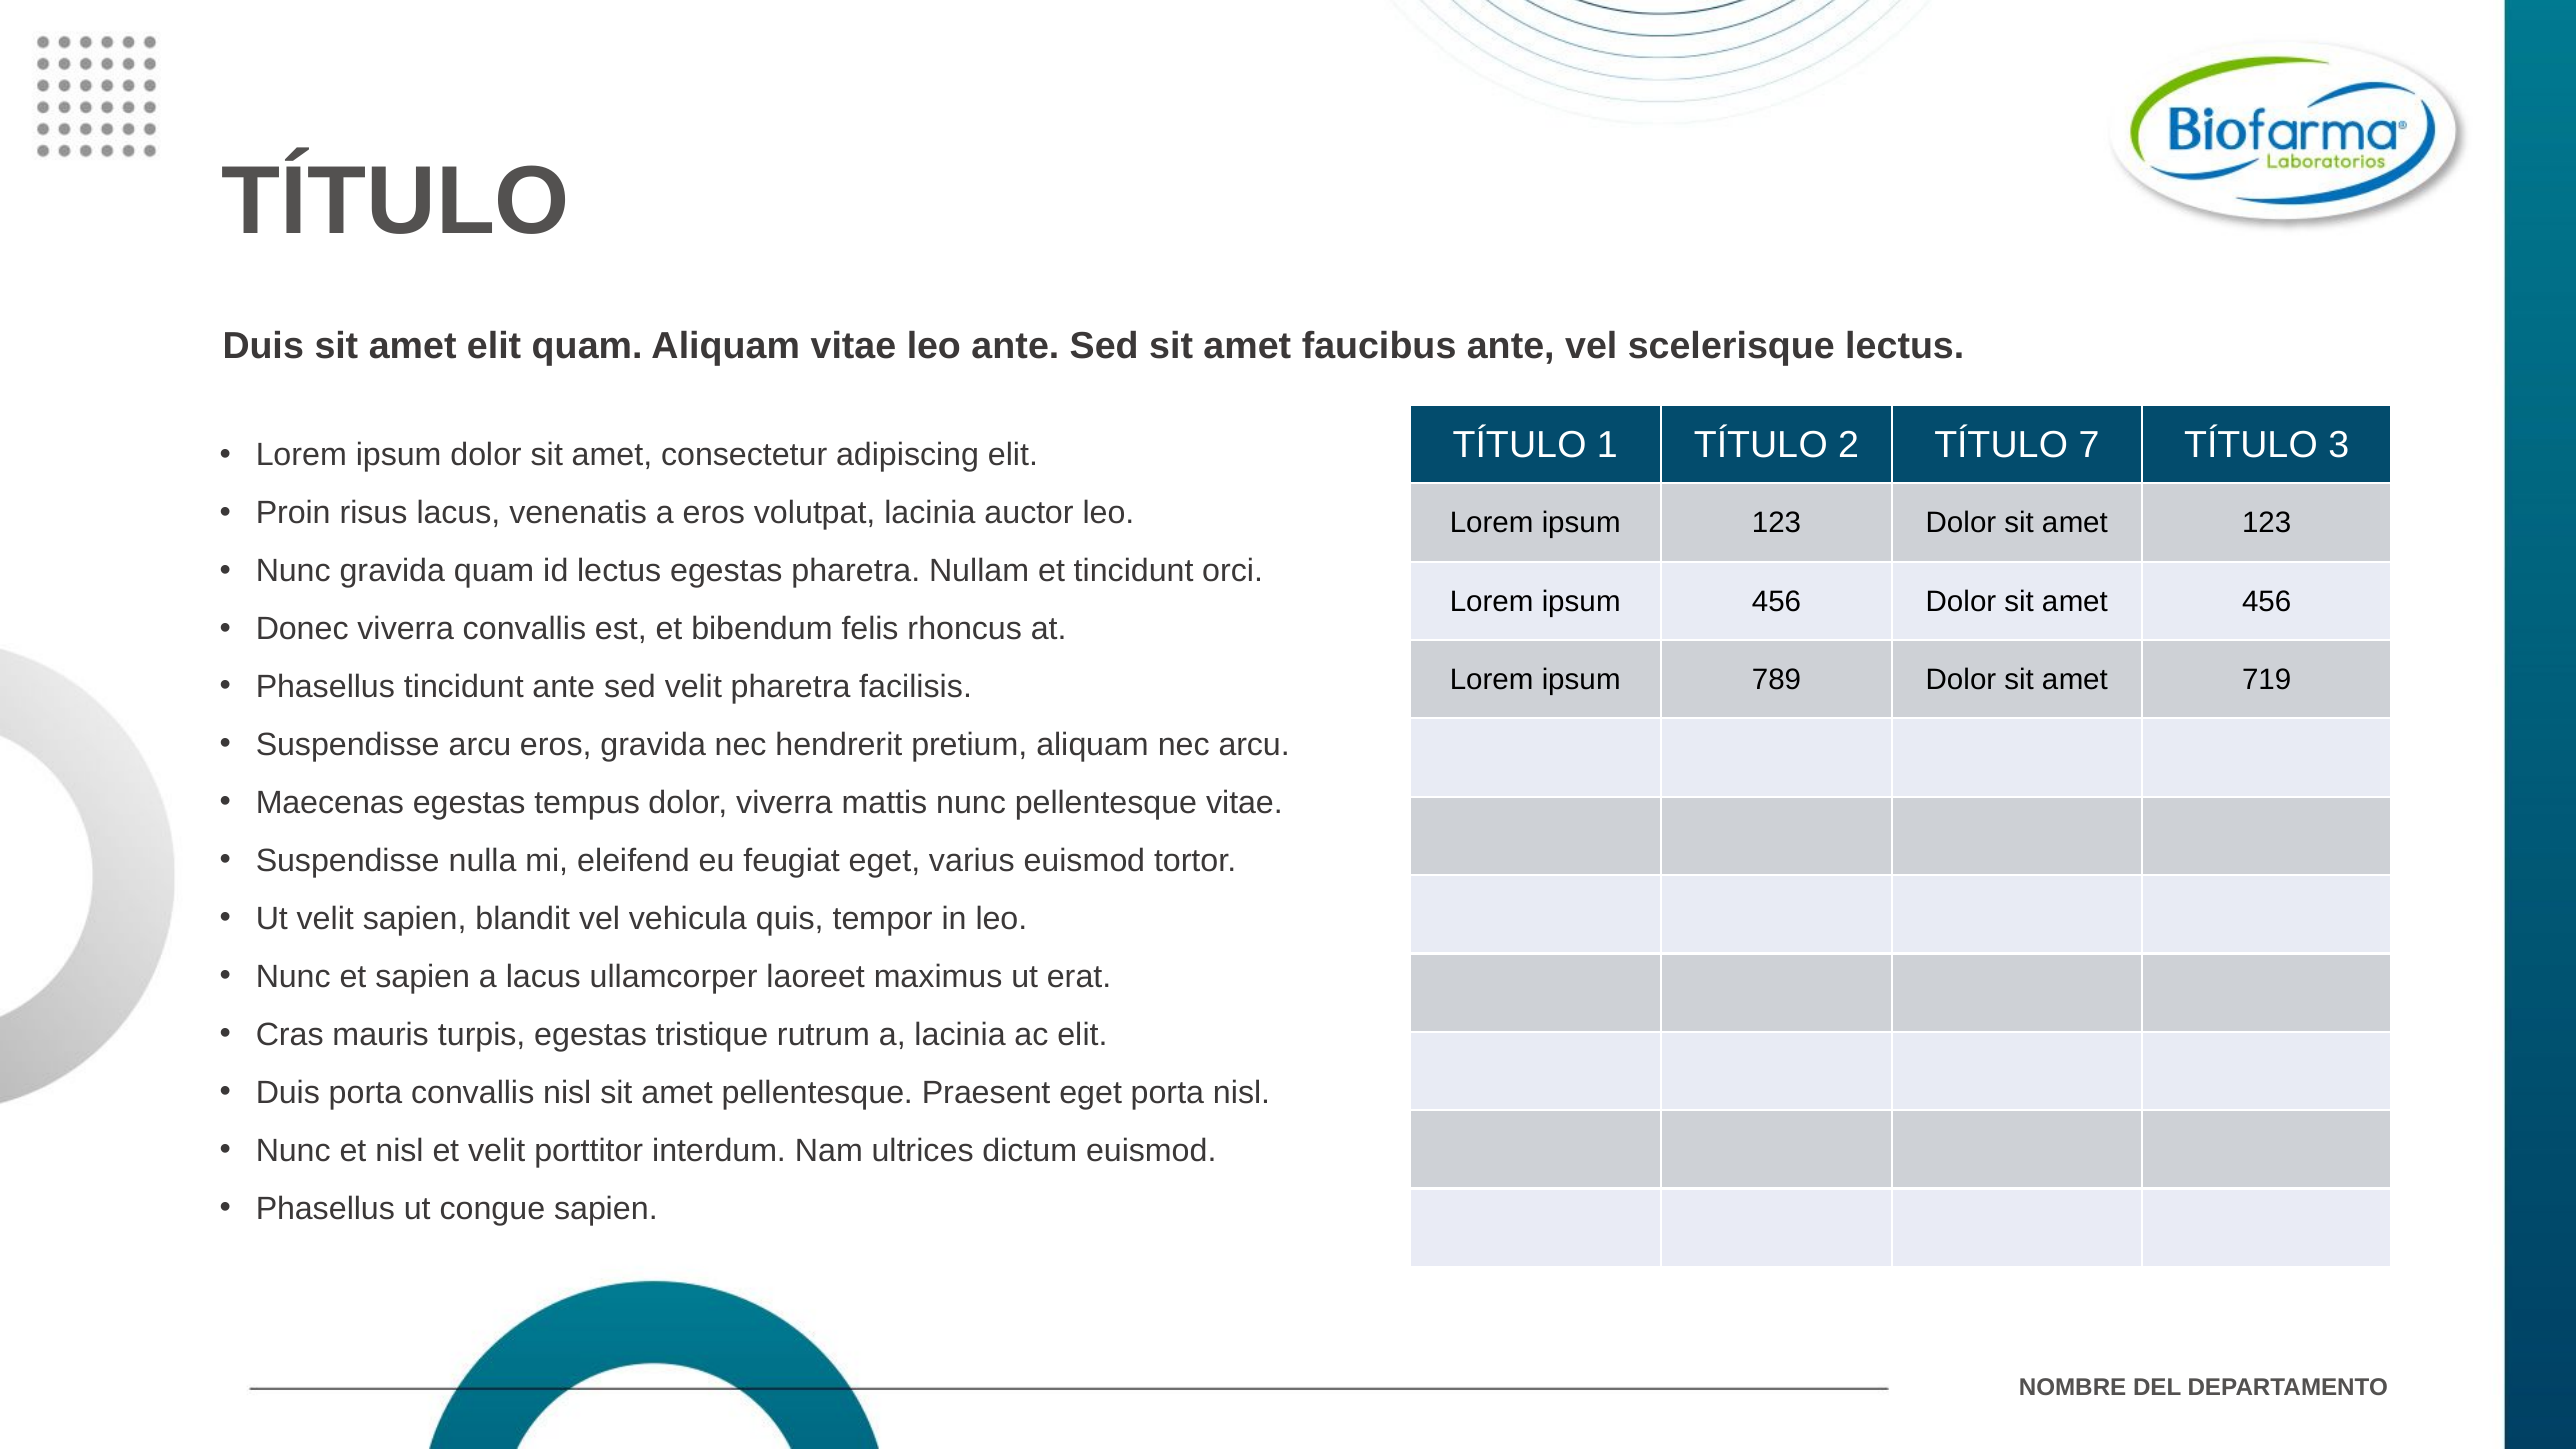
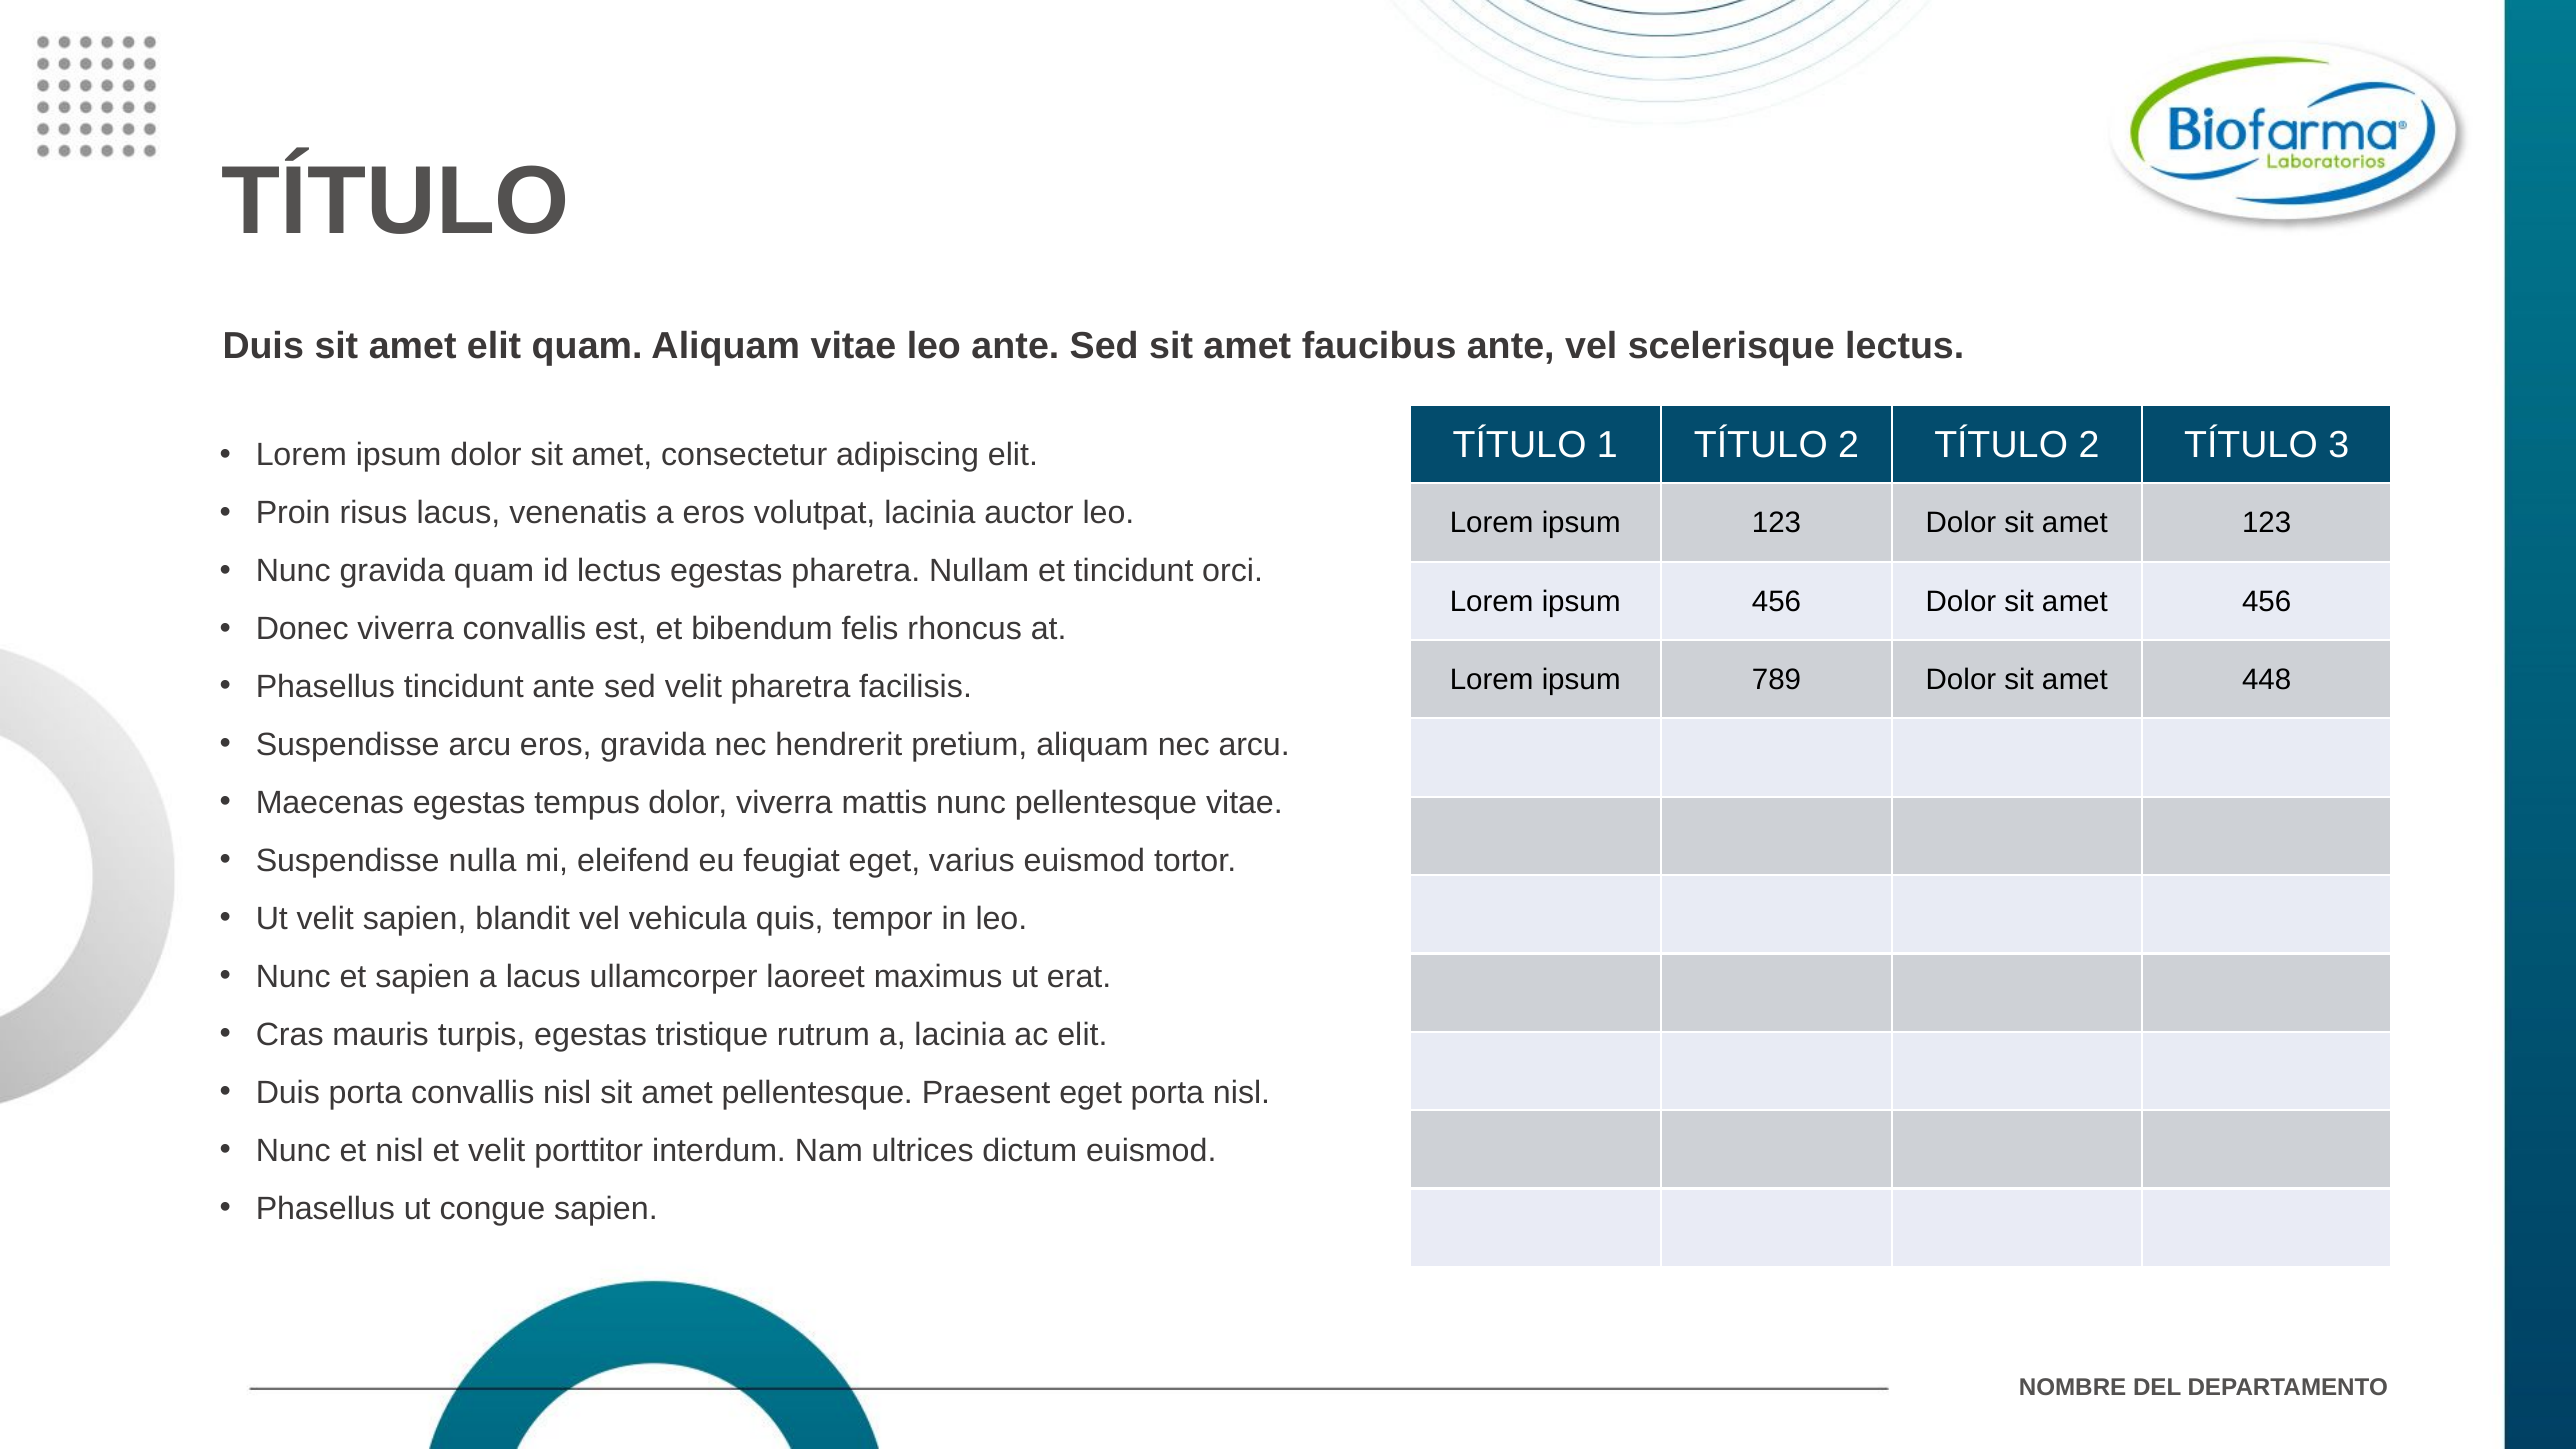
2 TÍTULO 7: 7 -> 2 (2089, 445)
719: 719 -> 448 (2267, 680)
